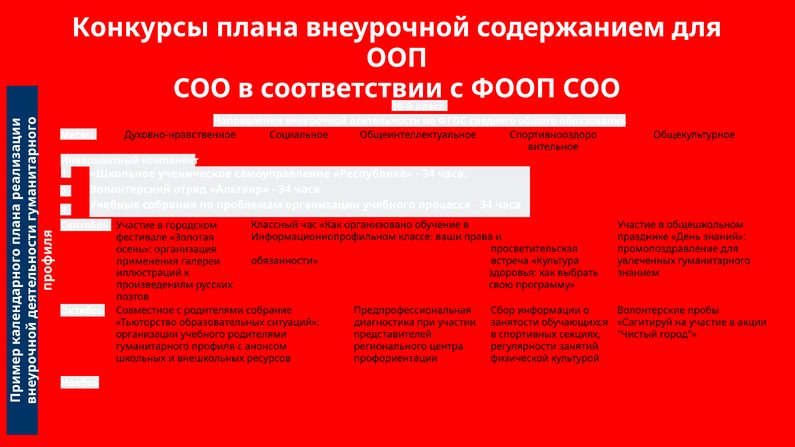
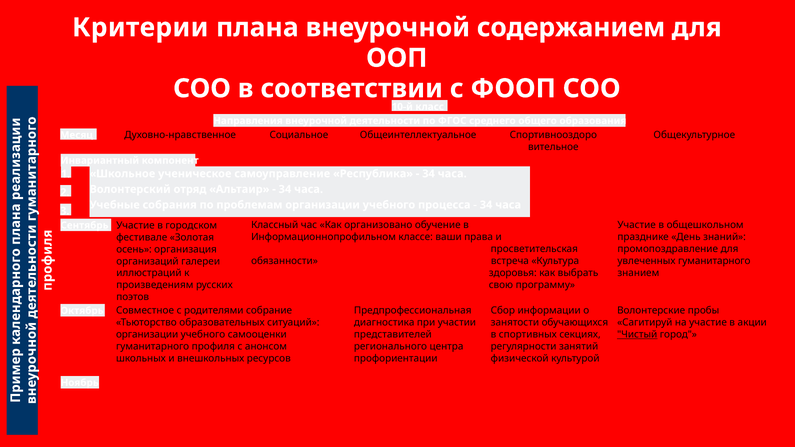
Конкурсы: Конкурсы -> Критерии (140, 28)
применения: применения -> организаций (147, 261)
учебного родителями: родителями -> самооценки (257, 335)
Чистый underline: none -> present (637, 335)
